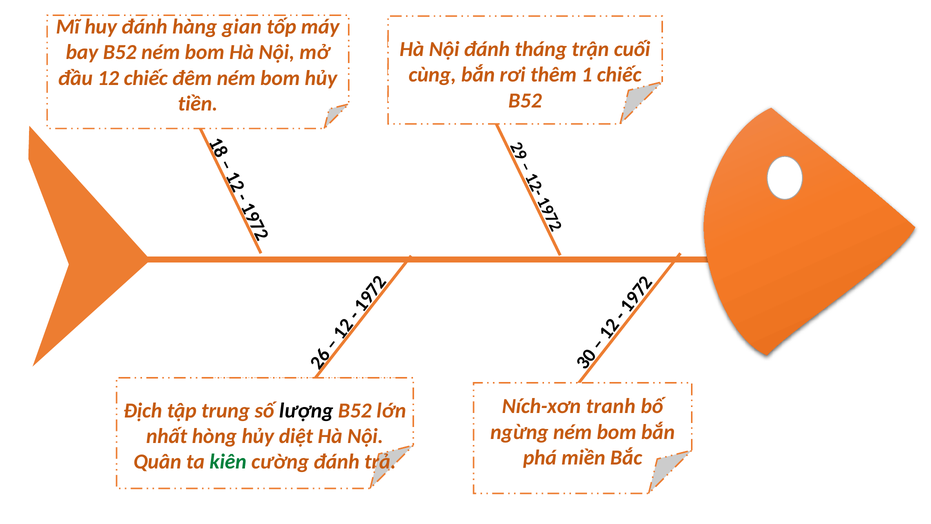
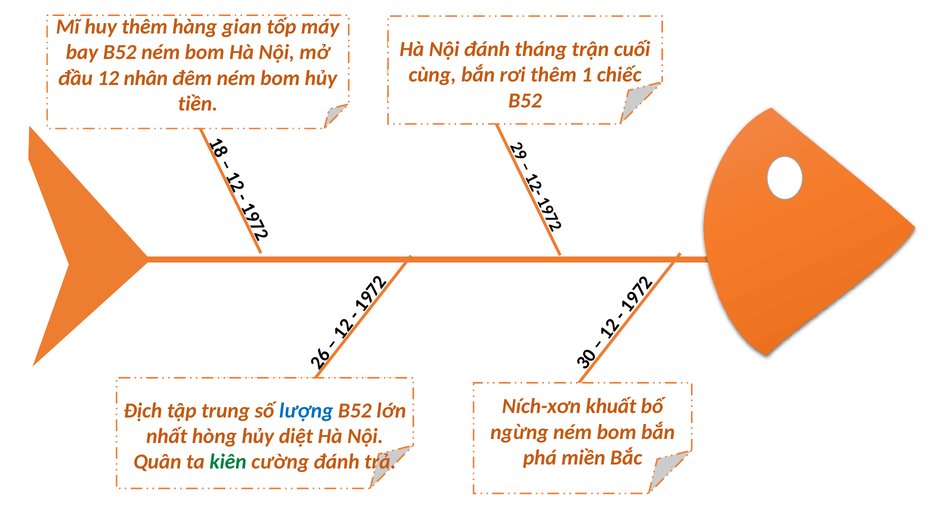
huy đánh: đánh -> thêm (145, 27)
12 chiếc: chiếc -> nhân (146, 78)
tranh: tranh -> khuất (611, 406)
lượng colour: black -> blue (306, 410)
